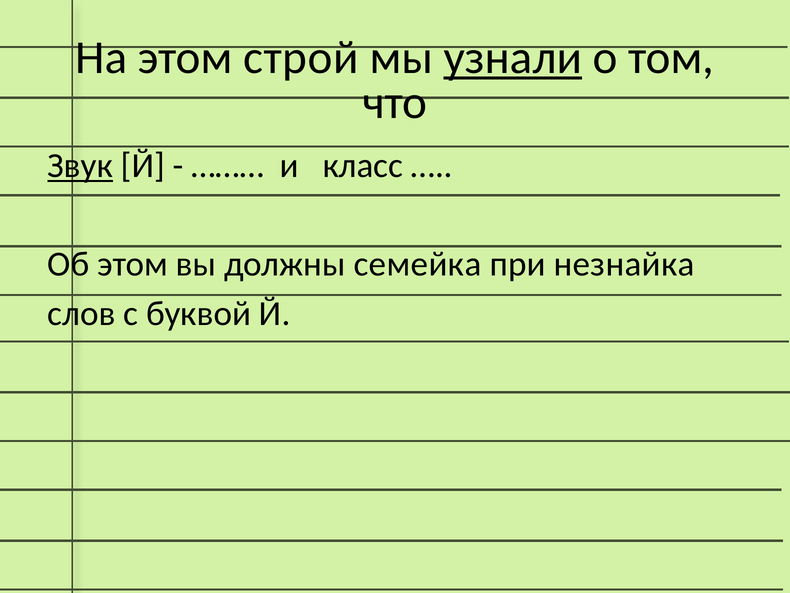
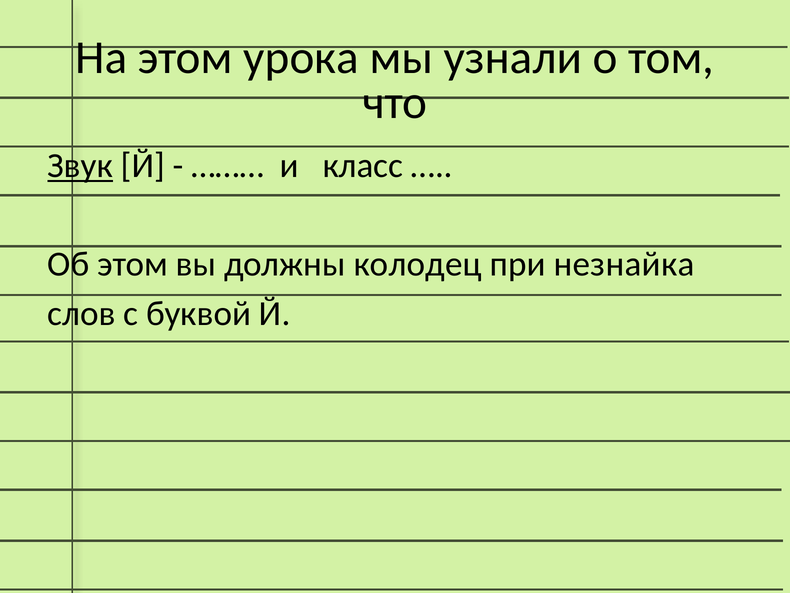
строй: строй -> урока (301, 58)
узнали underline: present -> none (513, 58)
семейка: семейка -> колодец (418, 264)
